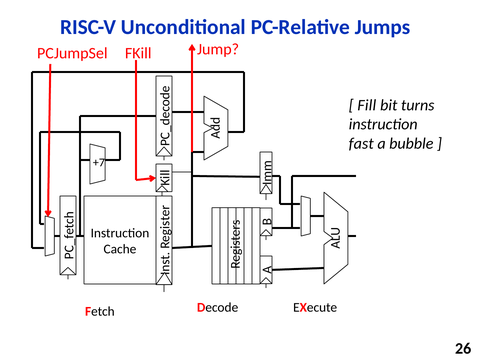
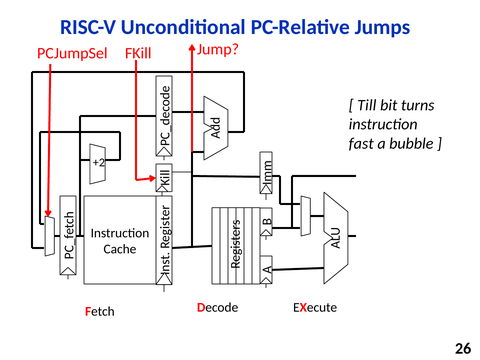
Fill: Fill -> Till (367, 105)
+7: +7 -> +2 (99, 162)
